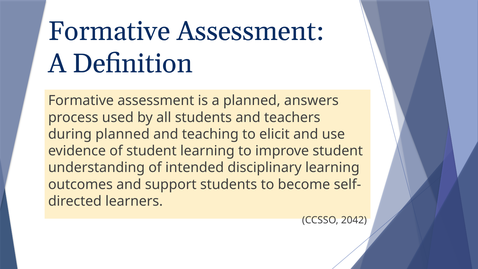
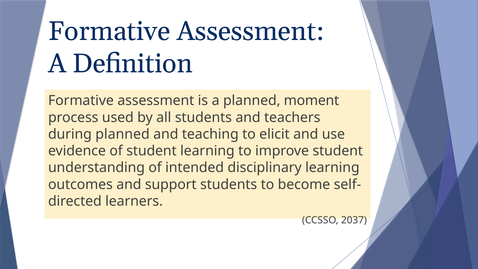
answers: answers -> moment (311, 101)
2042: 2042 -> 2037 (354, 220)
